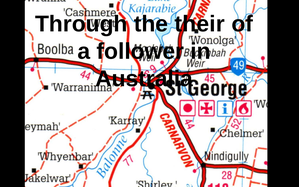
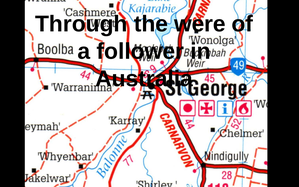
their: their -> were (200, 24)
